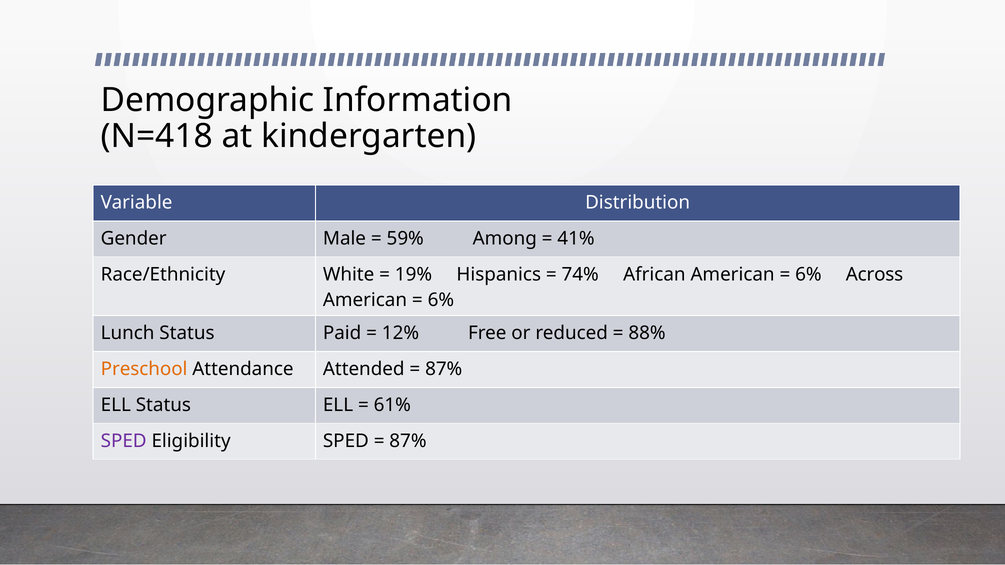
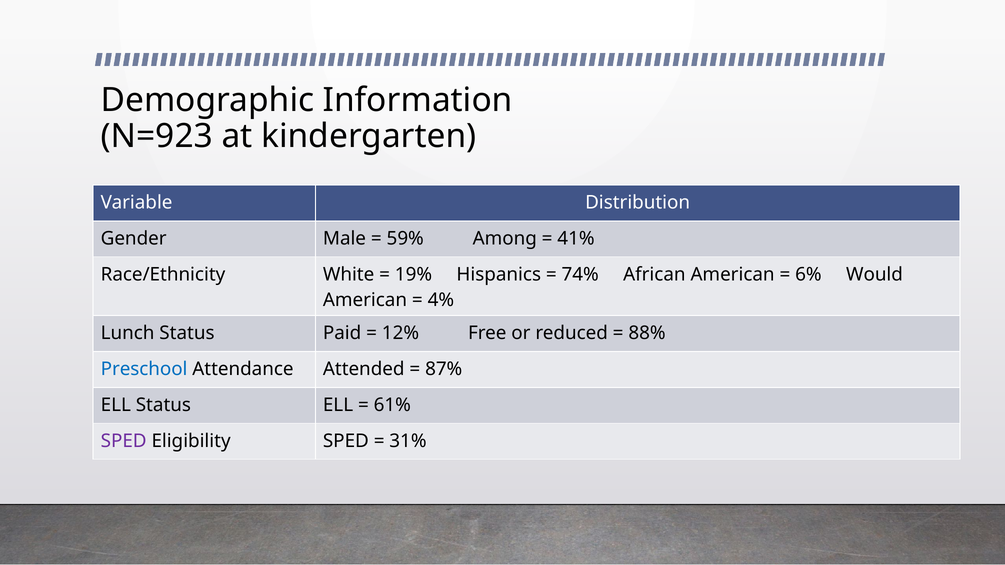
N=418: N=418 -> N=923 (157, 136)
Across: Across -> Would (874, 275)
6%: 6% -> 4% (441, 300)
Preschool colour: orange -> blue (144, 369)
87%: 87% -> 31% (408, 441)
